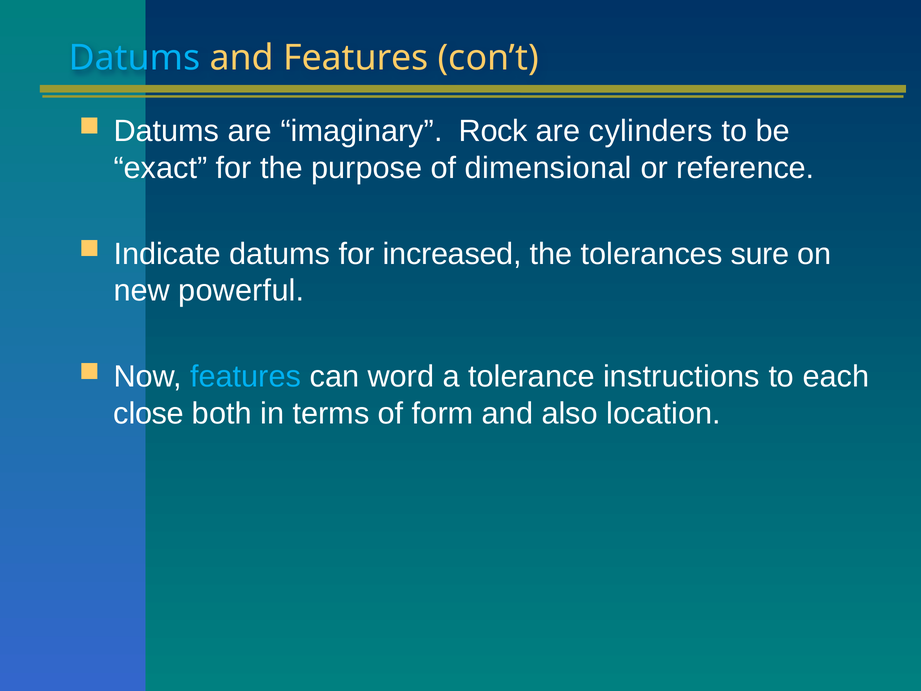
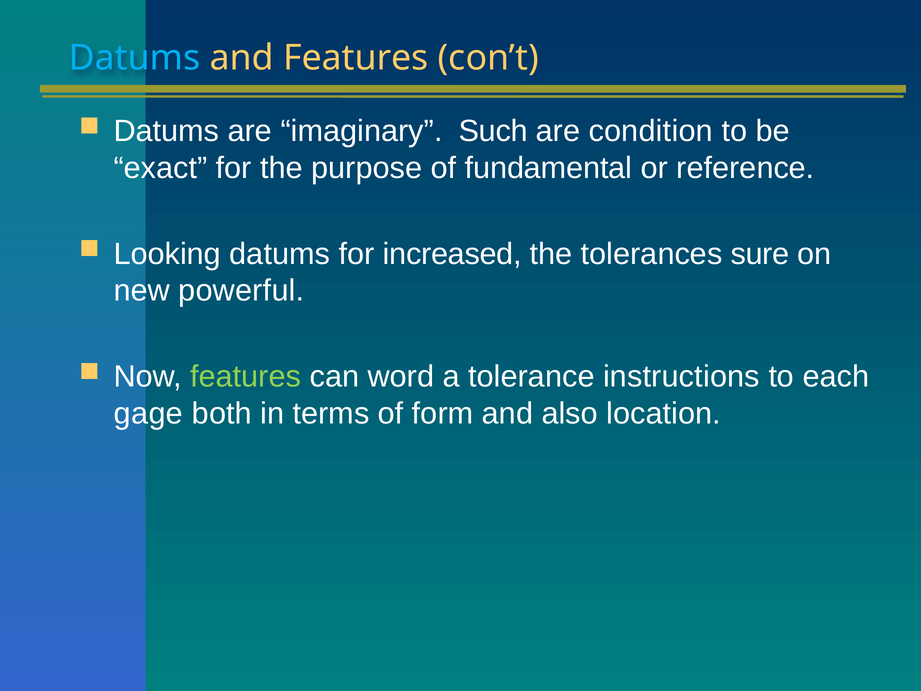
Rock: Rock -> Such (493, 131)
cylinders: cylinders -> condition (651, 131)
dimensional: dimensional -> fundamental (549, 168)
Indicate: Indicate -> Looking (167, 254)
features colour: light blue -> light green (246, 377)
close: close -> gage (148, 413)
